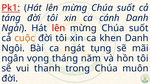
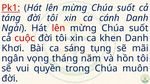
cuộc colour: orange -> red (25, 38)
Ngôi: Ngôi -> Khơi (13, 48)
ngát: ngát -> sáng (75, 48)
thanh: thanh -> quyền (47, 69)
